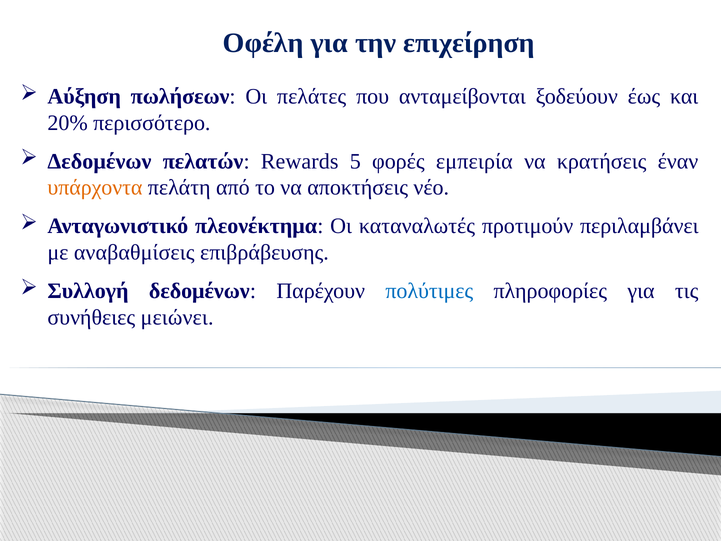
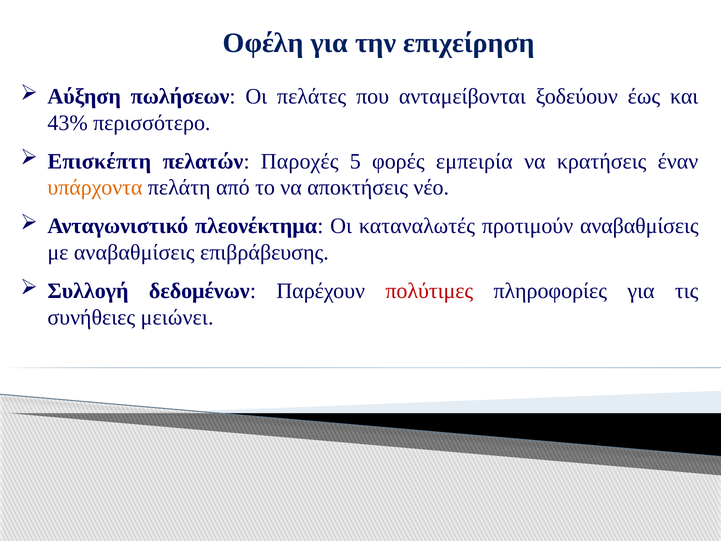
20%: 20% -> 43% (68, 123)
Δεδομένων: Δεδομένων -> Επισκέπτη (99, 161)
Rewards: Rewards -> Παροχές (300, 161)
προτιμούν περιλαμβάνει: περιλαμβάνει -> αναβαθμίσεις (639, 226)
πολύτιμες colour: blue -> red (429, 291)
